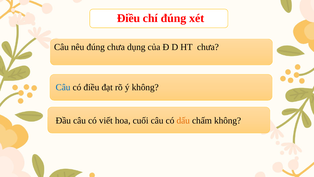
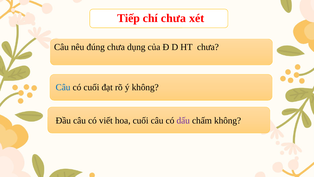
Điều: Điều -> Tiếp (128, 18)
chí đúng: đúng -> chưa (173, 18)
có điều: điều -> cuối (91, 87)
dấu colour: orange -> purple (183, 120)
